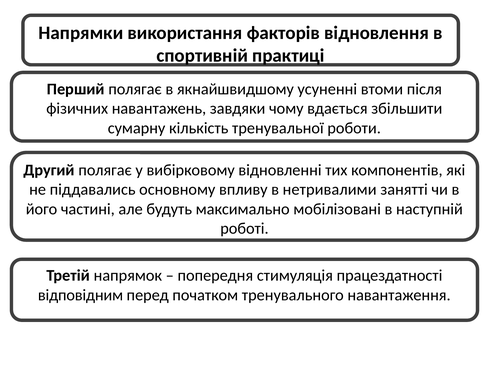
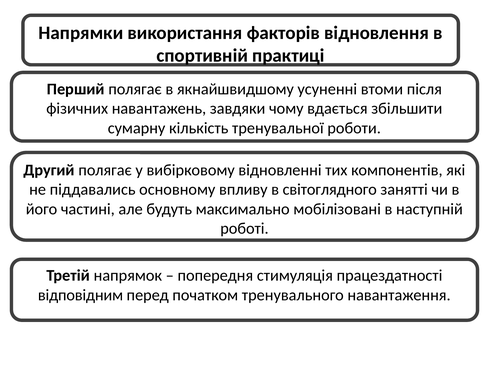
нетривалими: нетривалими -> світоглядного (330, 190)
